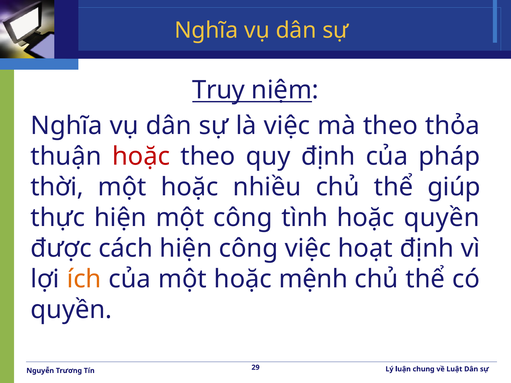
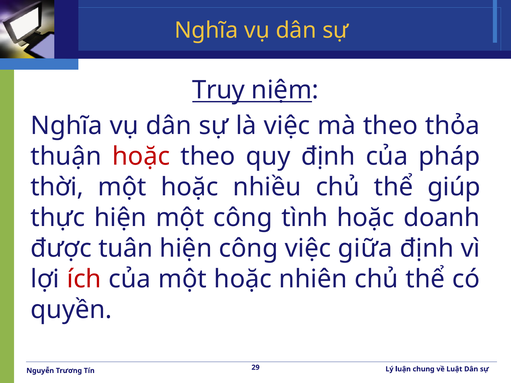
hoặc quyền: quyền -> doanh (442, 218)
cách: cách -> tuân (126, 249)
hoạt: hoạt -> giữa (365, 249)
ích colour: orange -> red (84, 279)
mệnh: mệnh -> nhiên (313, 279)
